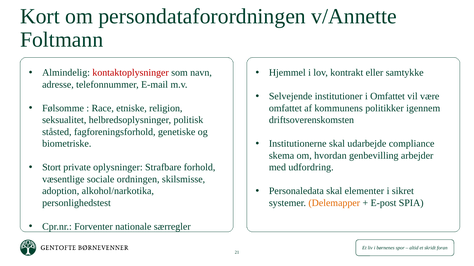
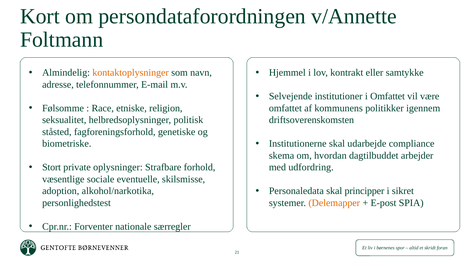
kontaktoplysninger colour: red -> orange (131, 73)
genbevilling: genbevilling -> dagtilbuddet (374, 156)
ordningen: ordningen -> eventuelle (138, 180)
elementer: elementer -> principper (364, 191)
